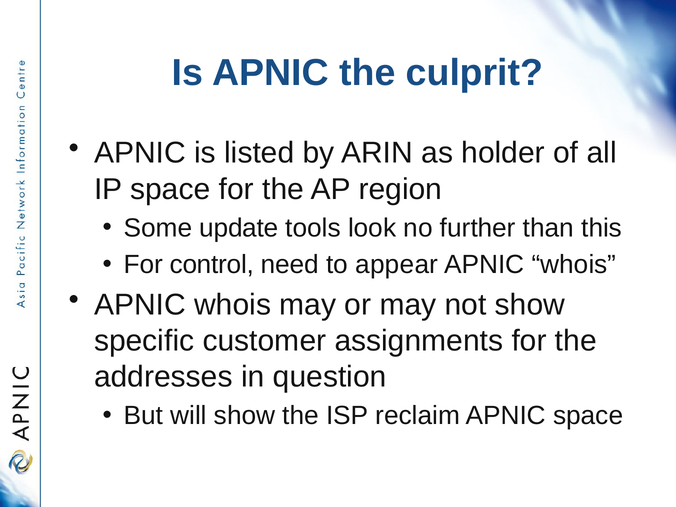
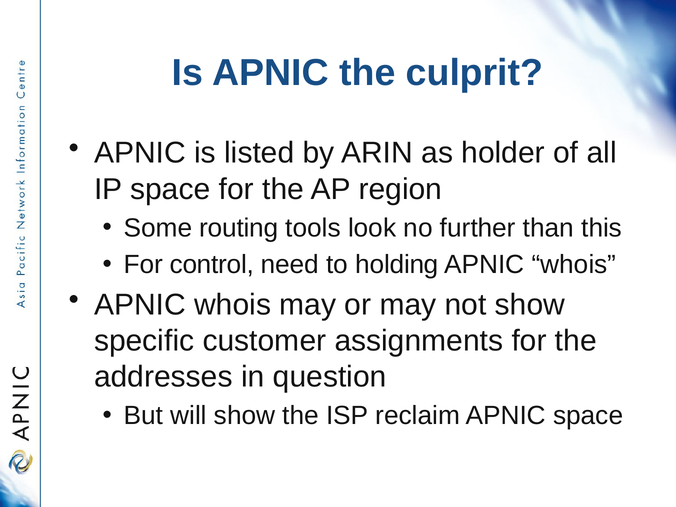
update: update -> routing (239, 228)
appear: appear -> holding (397, 265)
